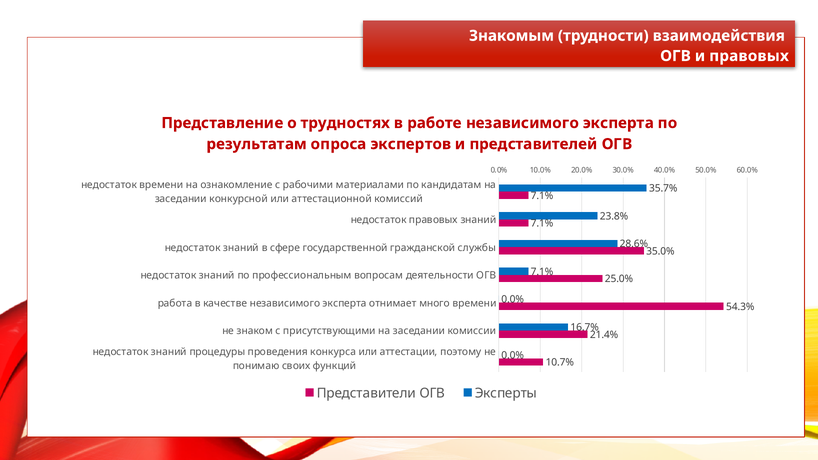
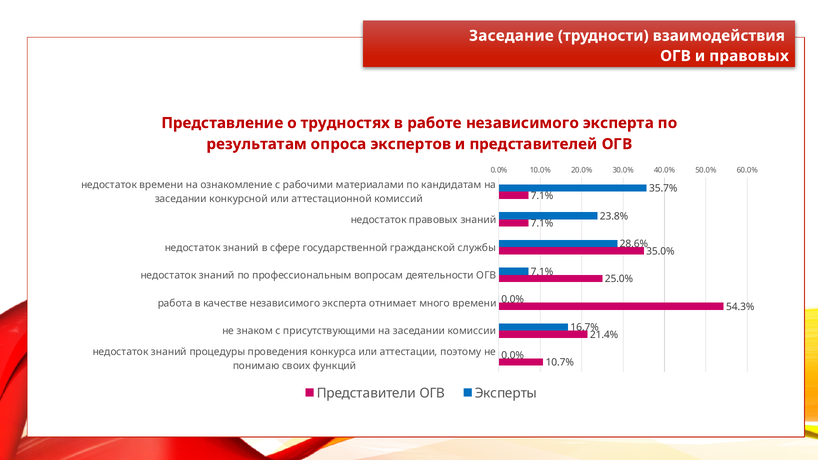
Знакомым: Знакомым -> Заседание (511, 36)
